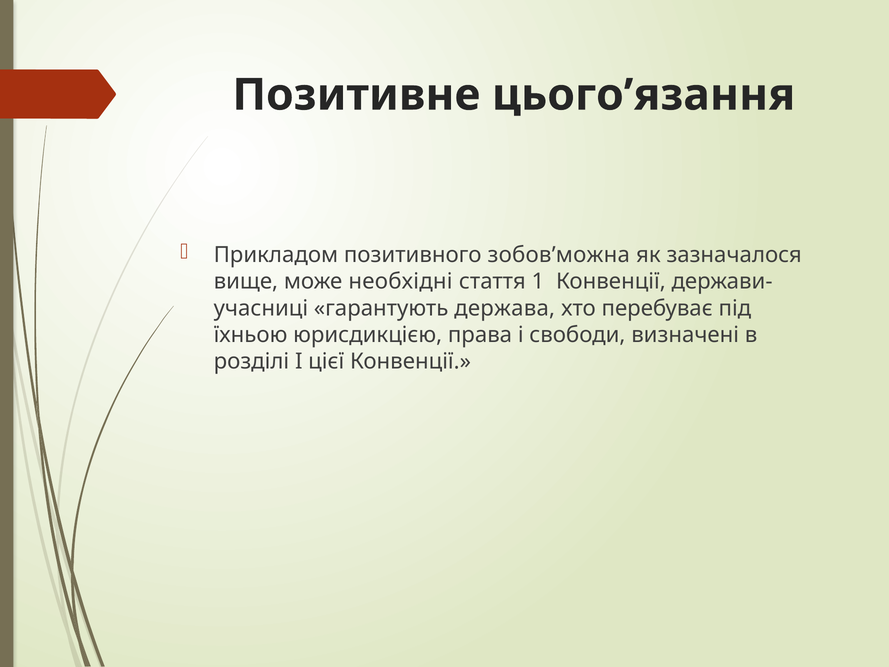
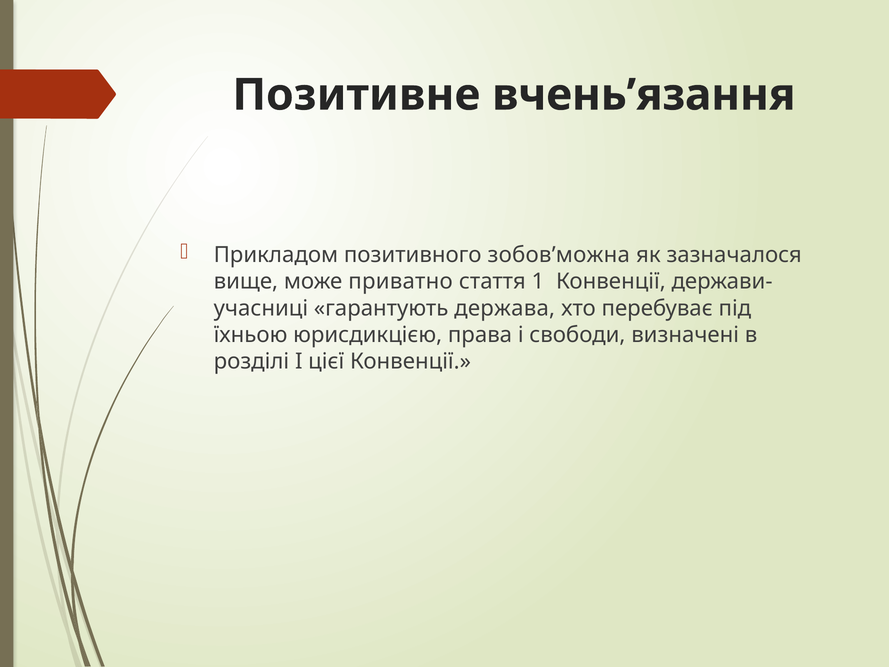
цього’язання: цього’язання -> вчень’язання (644, 95)
необхідні: необхідні -> приватно (401, 281)
